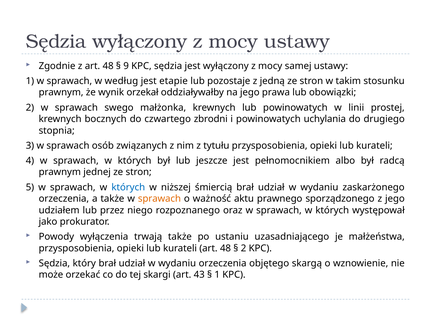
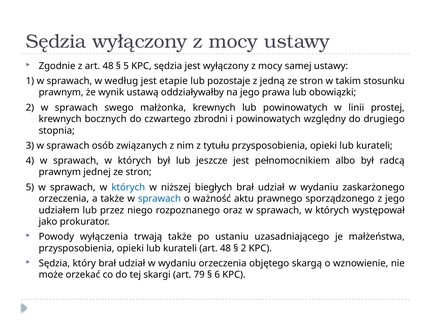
9: 9 -> 5 (126, 66)
orzekał: orzekał -> ustawą (143, 93)
uchylania: uchylania -> względny (325, 119)
śmiercią: śmiercią -> biegłych (214, 187)
sprawach colour: orange -> blue (159, 199)
43: 43 -> 79 (199, 275)
1: 1 -> 6 (217, 275)
